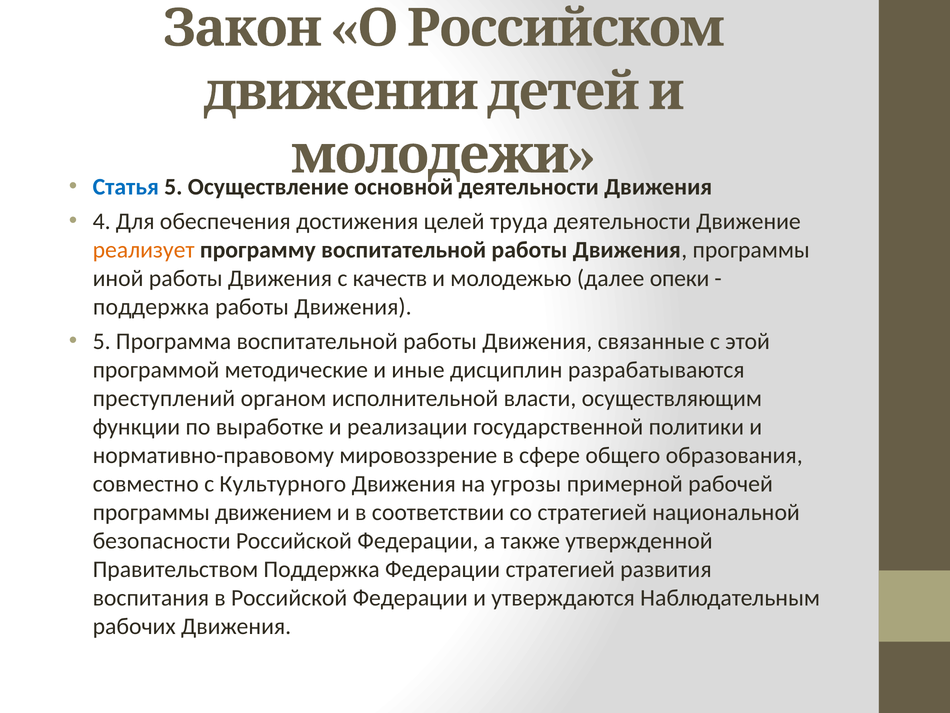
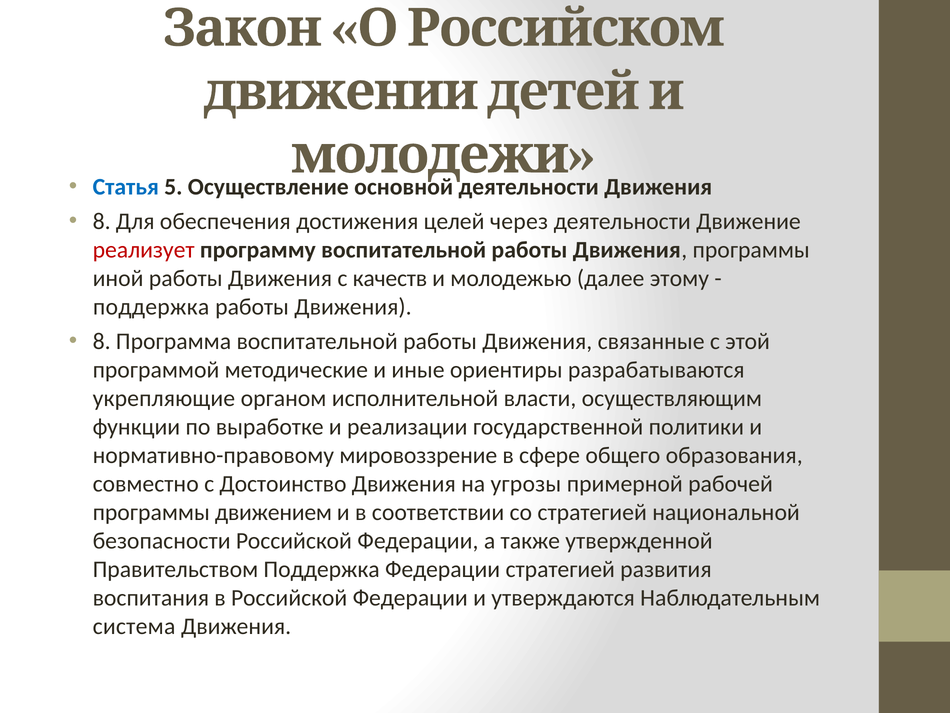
4: 4 -> 8 (102, 221)
труда: труда -> через (519, 221)
реализует colour: orange -> red (144, 250)
опеки: опеки -> этому (679, 278)
5: 5 -> 8 (102, 341)
дисциплин: дисциплин -> ориентиры (506, 370)
преступлений: преступлений -> укрепляющие (164, 398)
Культурного: Культурного -> Достоинство (283, 484)
рабочих: рабочих -> система (134, 626)
